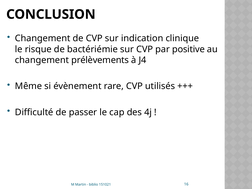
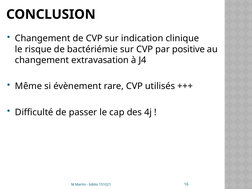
prélèvements: prélèvements -> extravasation (100, 60)
